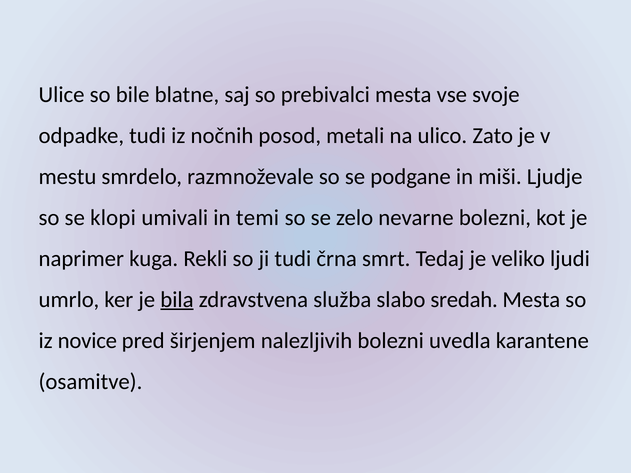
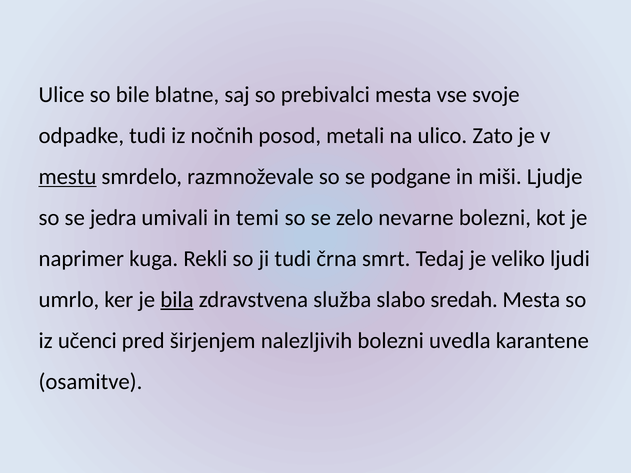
mestu underline: none -> present (67, 177)
klopi: klopi -> jedra (113, 218)
novice: novice -> učenci (87, 341)
